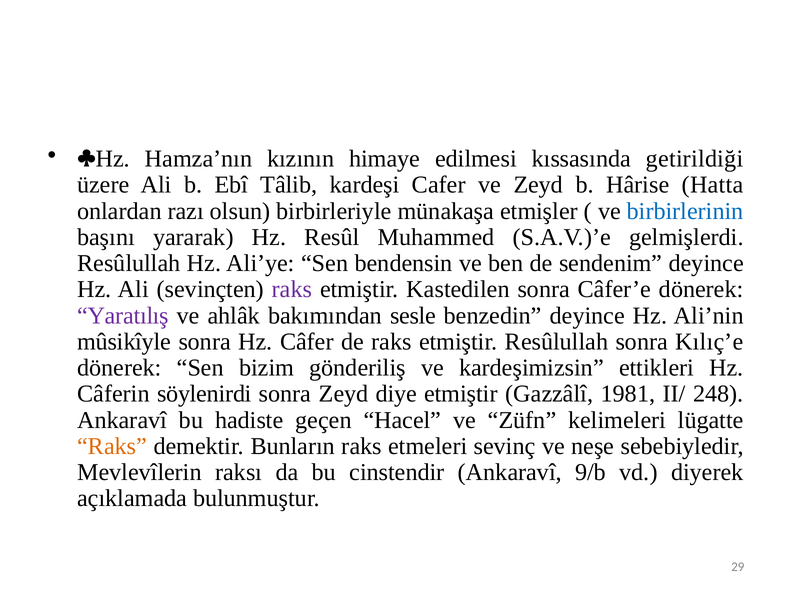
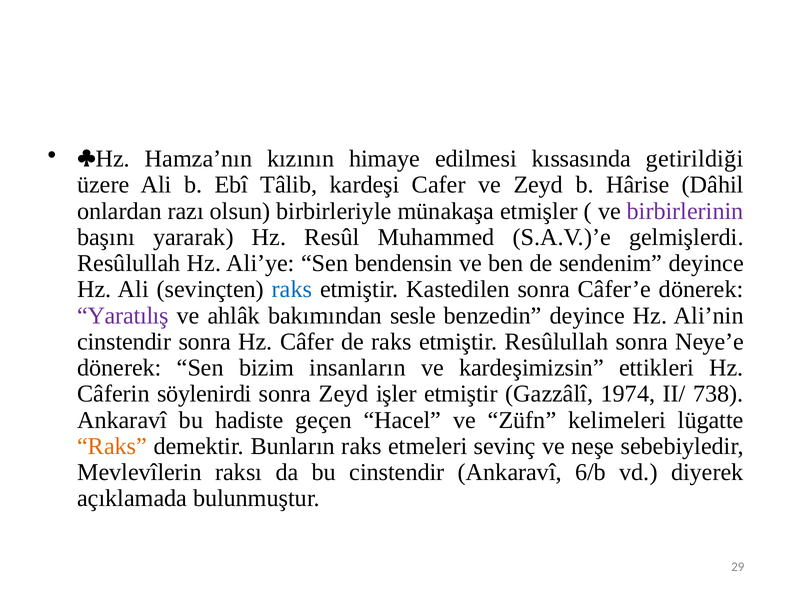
Hatta: Hatta -> Dâhil (713, 185)
birbirlerinin colour: blue -> purple (685, 211)
raks colour: purple -> blue (292, 289)
mûsikîyle: mûsikîyle -> cinstendir (124, 342)
Kılıç’e: Kılıç’e -> Neye’e (710, 342)
gönderiliş: gönderiliş -> insanların (357, 368)
diye: diye -> işler (396, 394)
1981: 1981 -> 1974 (628, 394)
248: 248 -> 738 (718, 394)
9/b: 9/b -> 6/b (591, 472)
